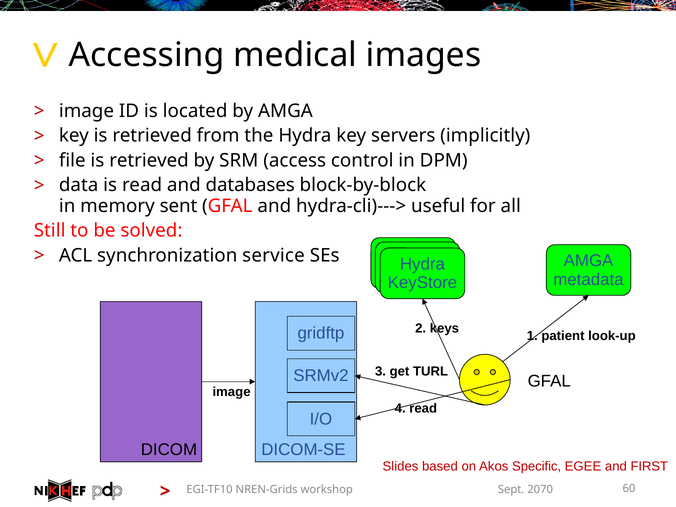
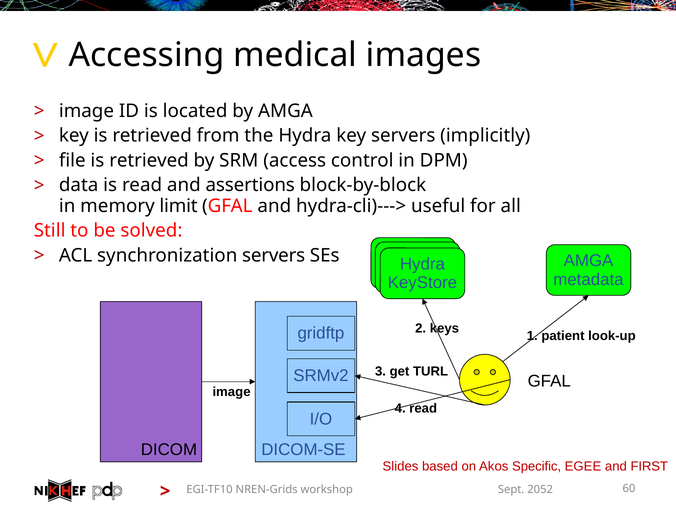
databases: databases -> assertions (250, 185)
sent: sent -> limit (179, 206)
synchronization service: service -> servers (274, 255)
2070: 2070 -> 2052 (540, 490)
